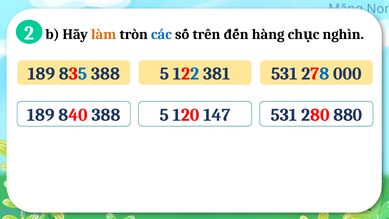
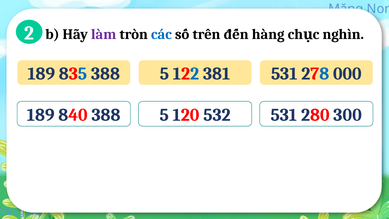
làm colour: orange -> purple (104, 34)
147: 147 -> 532 (217, 115)
880: 880 -> 300 (348, 115)
